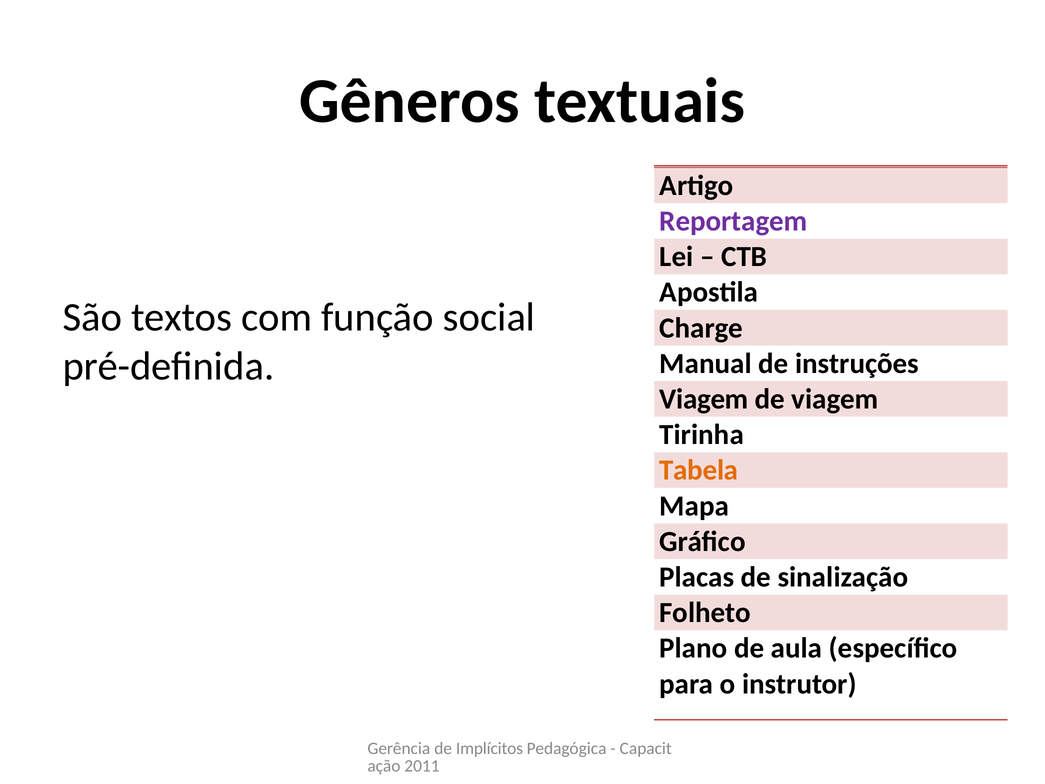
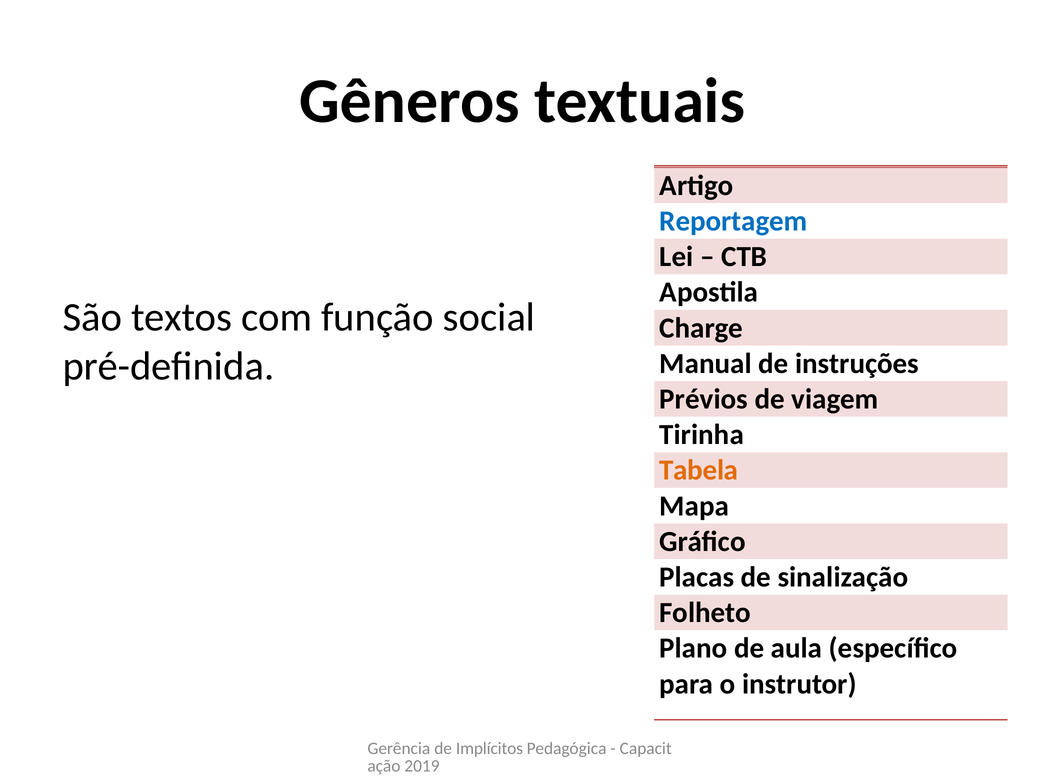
Reportagem colour: purple -> blue (733, 221)
Viagem: Viagem -> Prévios (704, 399)
2011: 2011 -> 2019 (422, 766)
